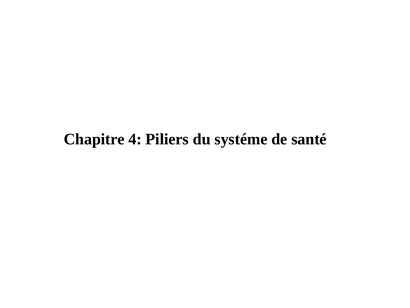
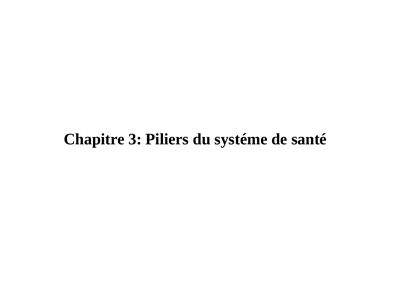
4: 4 -> 3 (135, 139)
